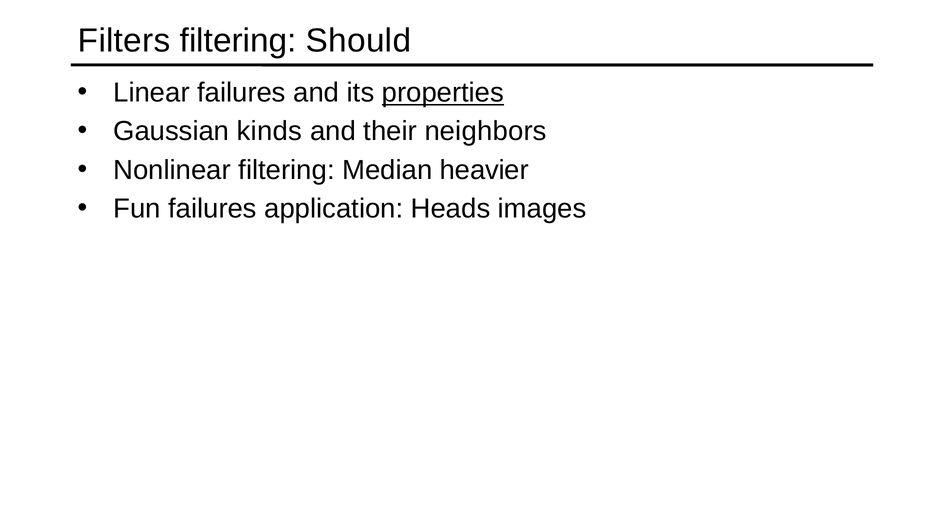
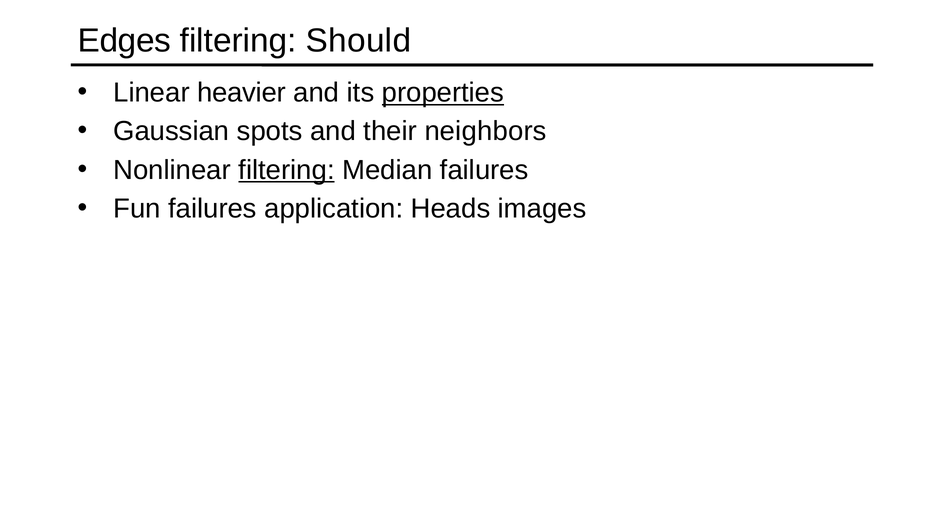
Filters: Filters -> Edges (124, 41)
Linear failures: failures -> heavier (242, 93)
kinds: kinds -> spots (270, 131)
filtering underline: none -> present (287, 170)
Median heavier: heavier -> failures (484, 170)
